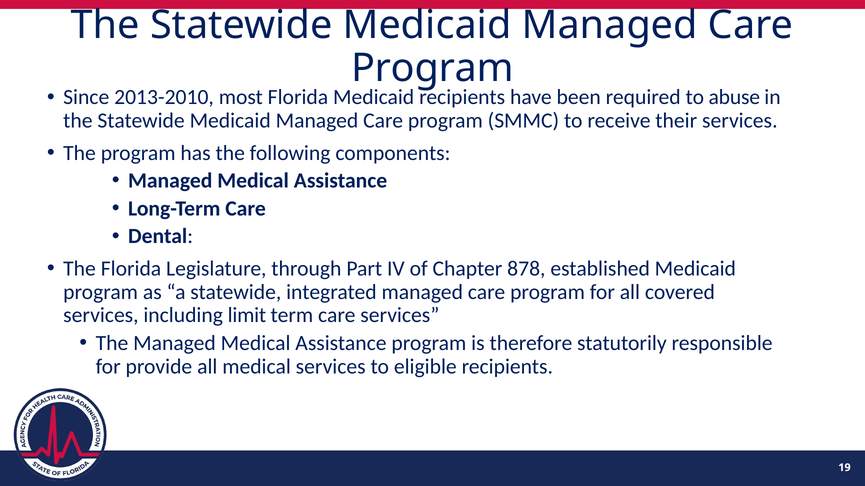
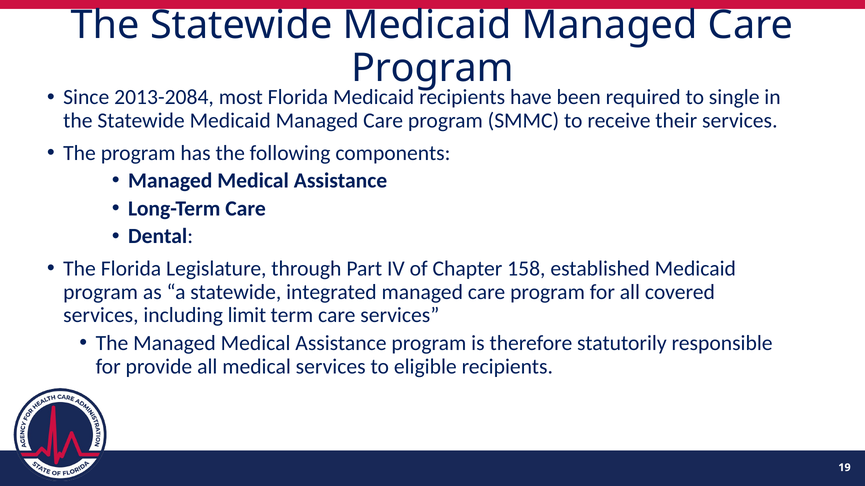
2013-2010: 2013-2010 -> 2013-2084 (164, 97)
abuse: abuse -> single (734, 97)
878: 878 -> 158 (526, 269)
